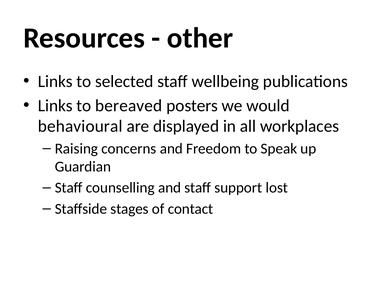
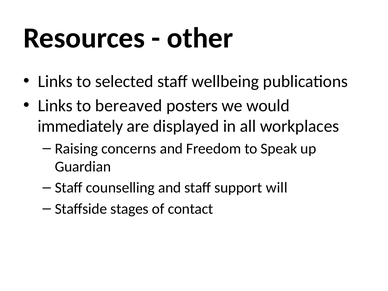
behavioural: behavioural -> immediately (80, 126)
lost: lost -> will (277, 188)
